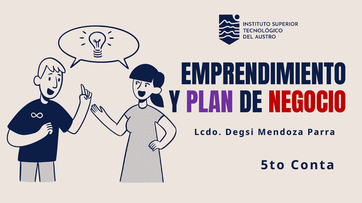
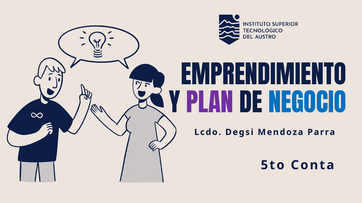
NEGOCIO colour: red -> blue (307, 104)
